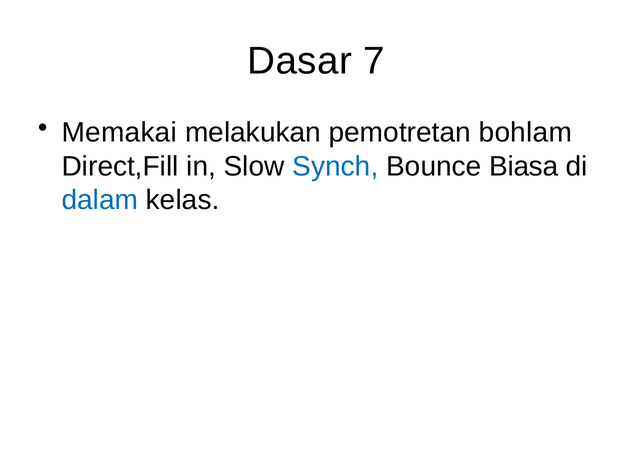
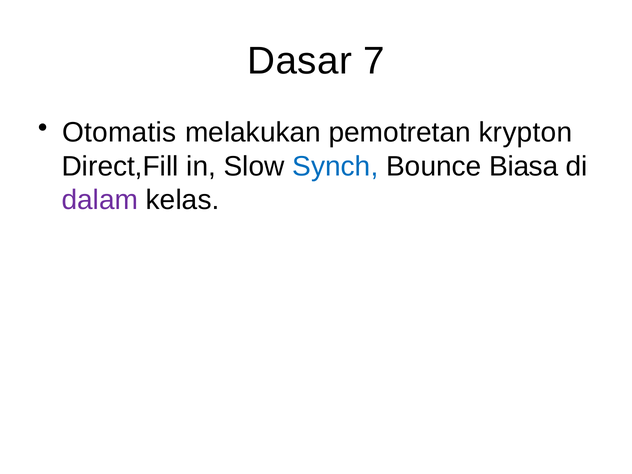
Memakai: Memakai -> Otomatis (119, 133)
bohlam: bohlam -> krypton (525, 133)
dalam colour: blue -> purple (100, 200)
